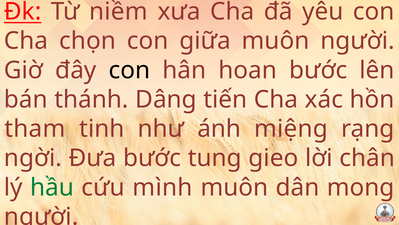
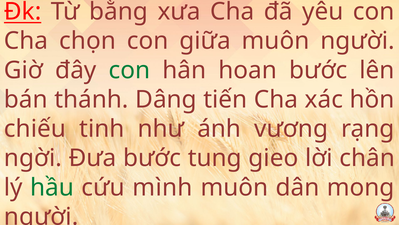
niềm: niềm -> bằng (119, 12)
con colour: black -> green (129, 70)
tham: tham -> chiếu (35, 129)
miệng: miệng -> vương (291, 129)
